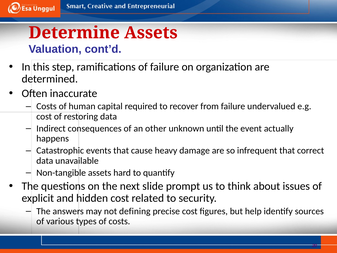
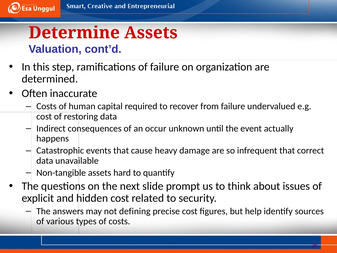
other: other -> occur (156, 128)
